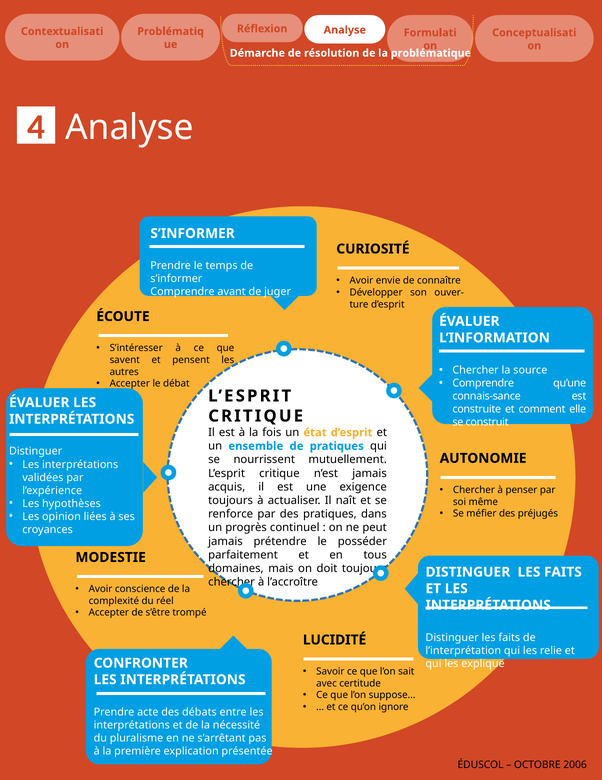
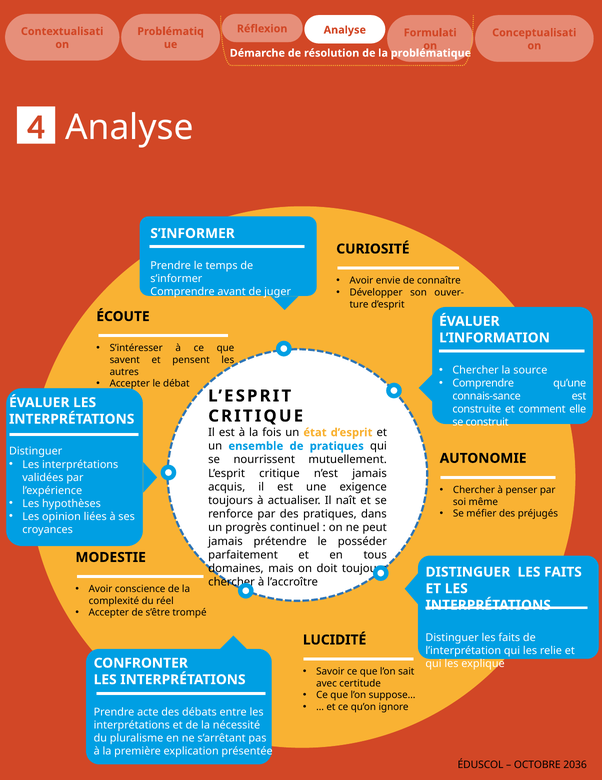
2006: 2006 -> 2036 (575, 764)
